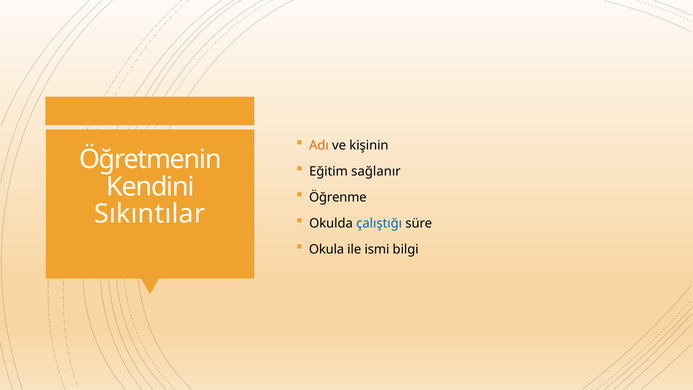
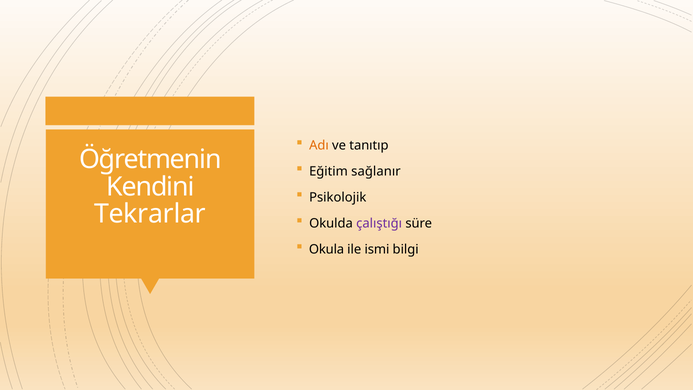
kişinin: kişinin -> tanıtıp (369, 145)
Öğrenme: Öğrenme -> Psikolojik (338, 197)
Sıkıntılar: Sıkıntılar -> Tekrarlar (150, 214)
çalıştığı colour: blue -> purple (379, 223)
